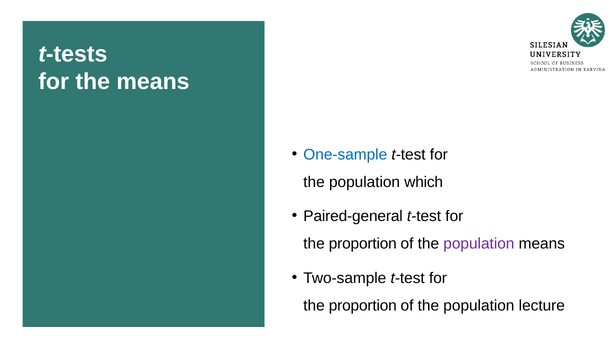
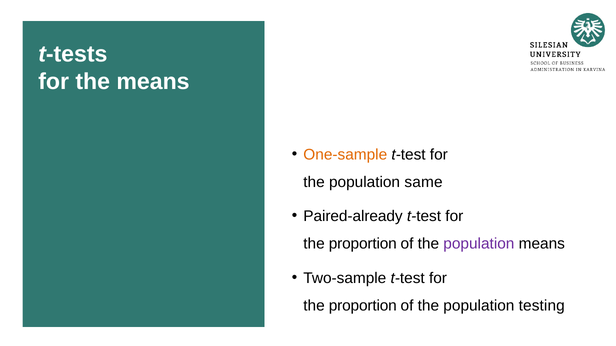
One-sample colour: blue -> orange (345, 155)
which: which -> same (424, 182)
Paired-general: Paired-general -> Paired-already (353, 217)
lecture: lecture -> testing (542, 306)
